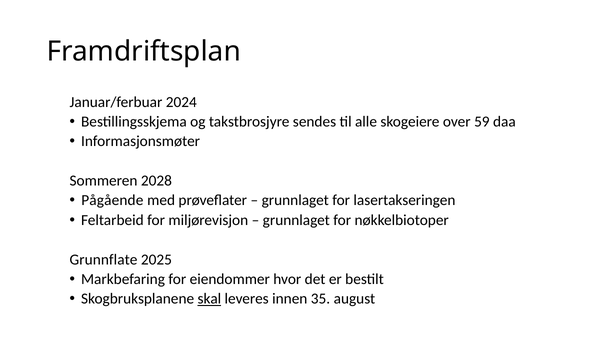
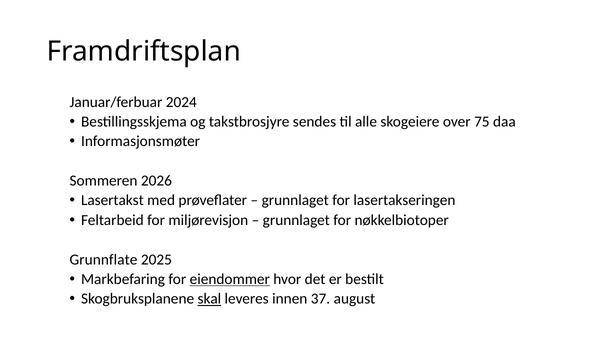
59: 59 -> 75 (482, 122)
2028: 2028 -> 2026 (156, 181)
Pågående: Pågående -> Lasertakst (112, 201)
eiendommer underline: none -> present (230, 279)
35: 35 -> 37 (321, 299)
